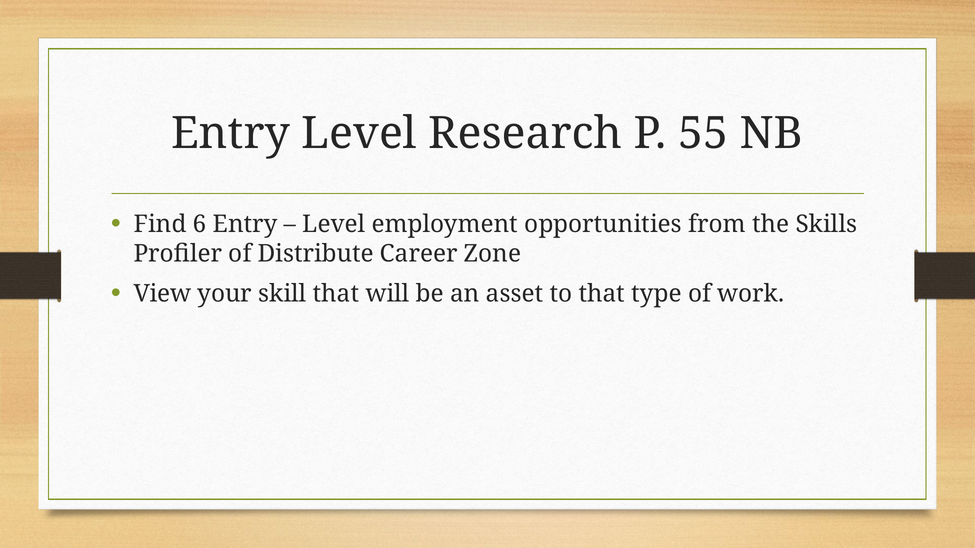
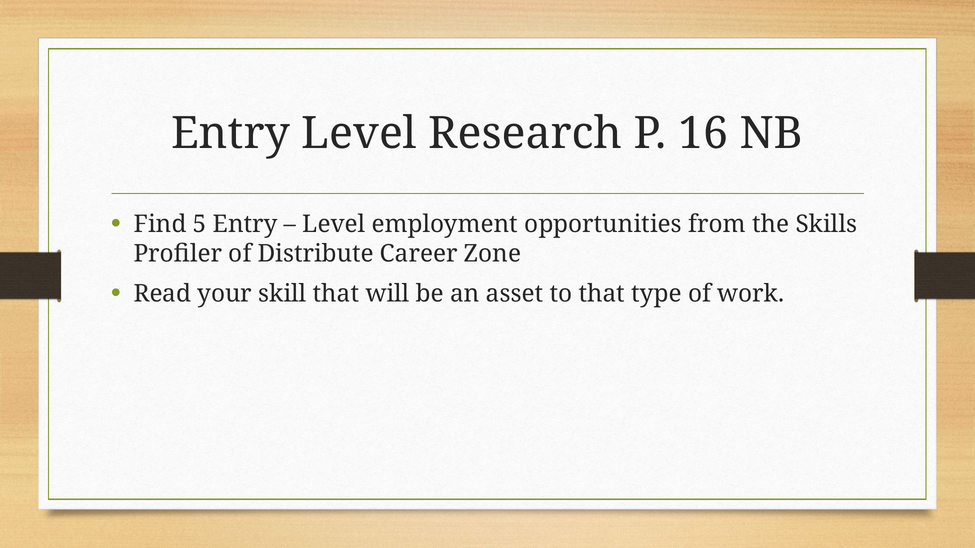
55: 55 -> 16 (703, 134)
6: 6 -> 5 (200, 224)
View: View -> Read (162, 294)
